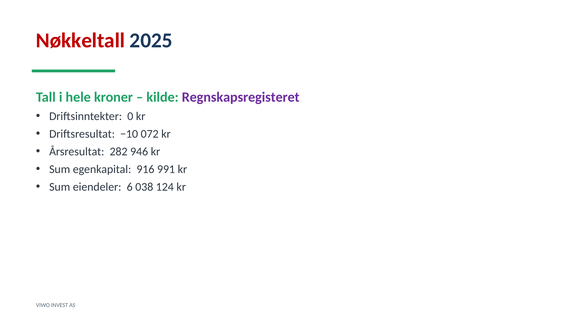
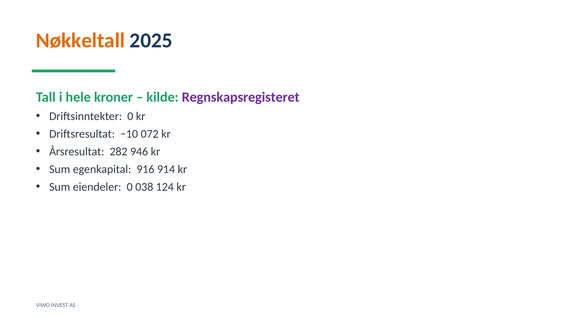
Nøkkeltall colour: red -> orange (80, 40)
991: 991 -> 914 (166, 169)
eiendeler 6: 6 -> 0 (130, 187)
